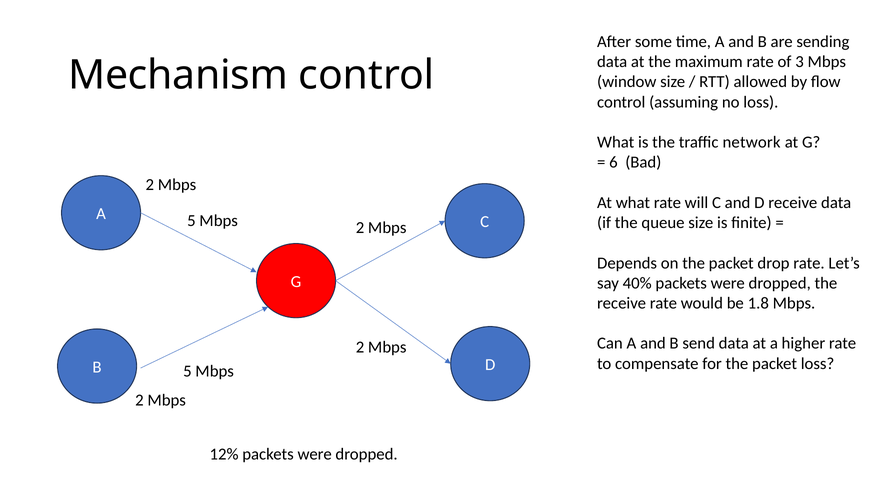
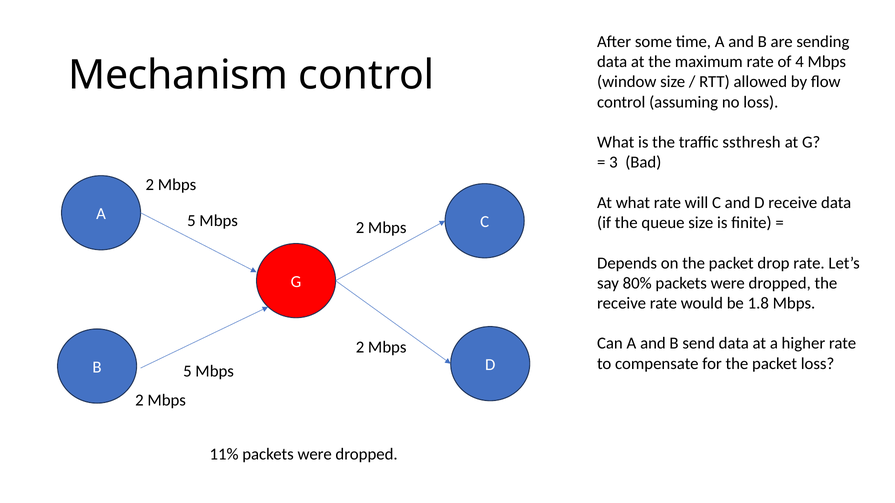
3: 3 -> 4 (800, 62)
network: network -> ssthresh (752, 142)
6: 6 -> 3 (613, 163)
40%: 40% -> 80% (637, 283)
12%: 12% -> 11% (224, 455)
